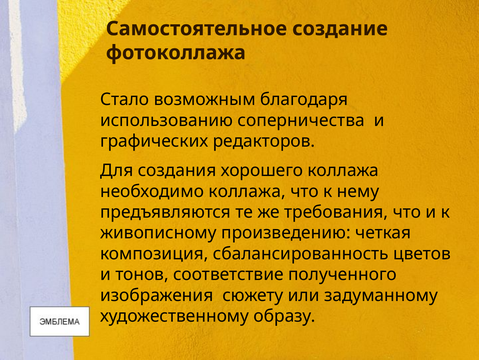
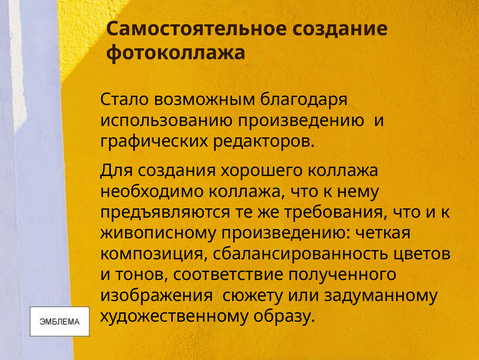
использованию соперничества: соперничества -> произведению (301, 120)
